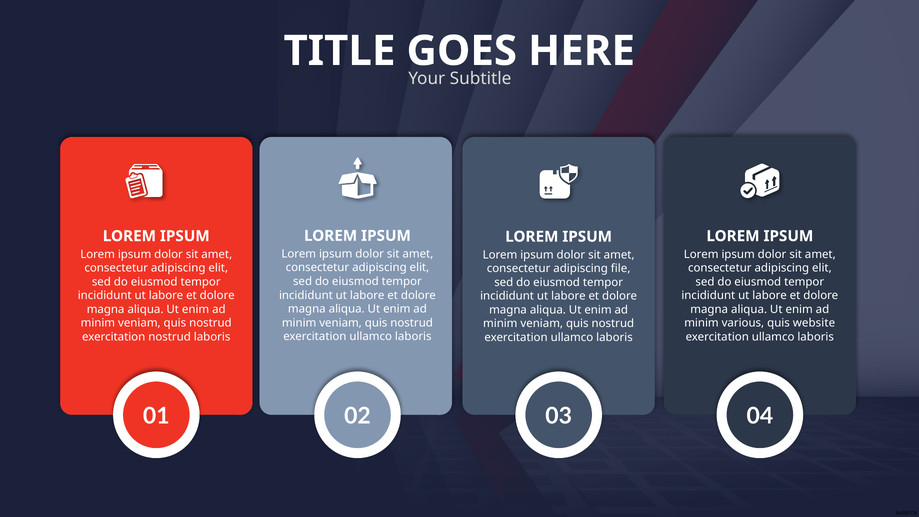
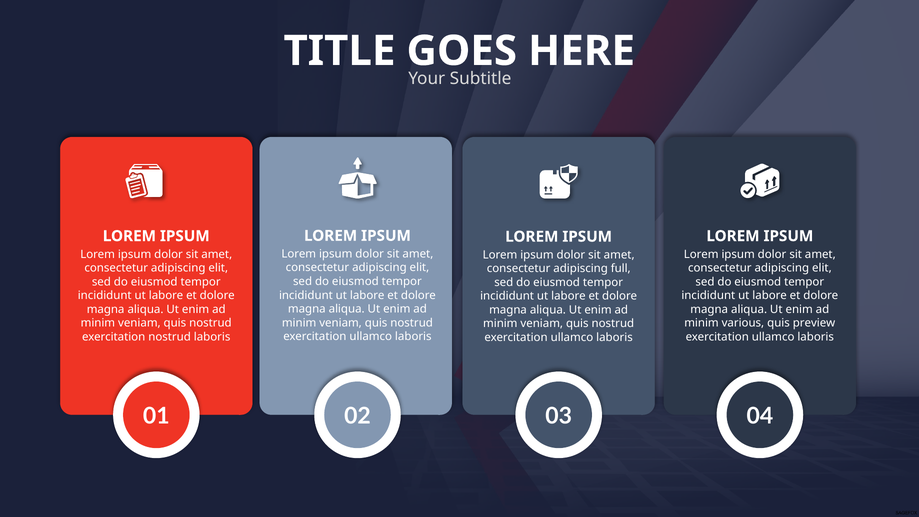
file: file -> full (621, 269)
website: website -> preview (814, 323)
